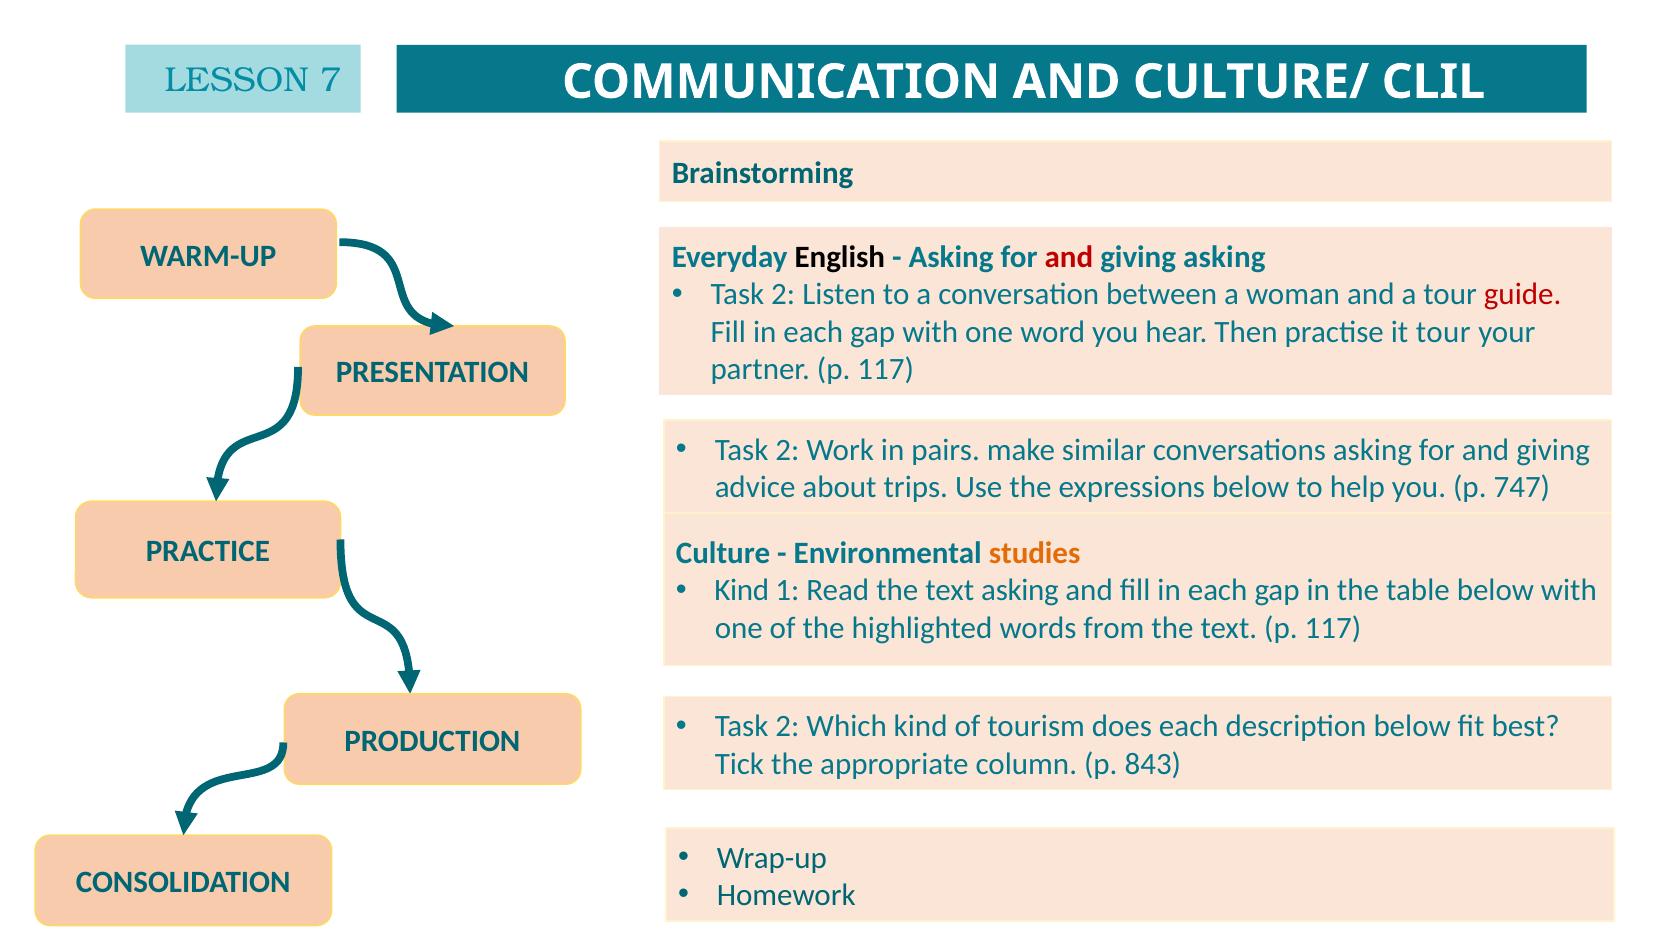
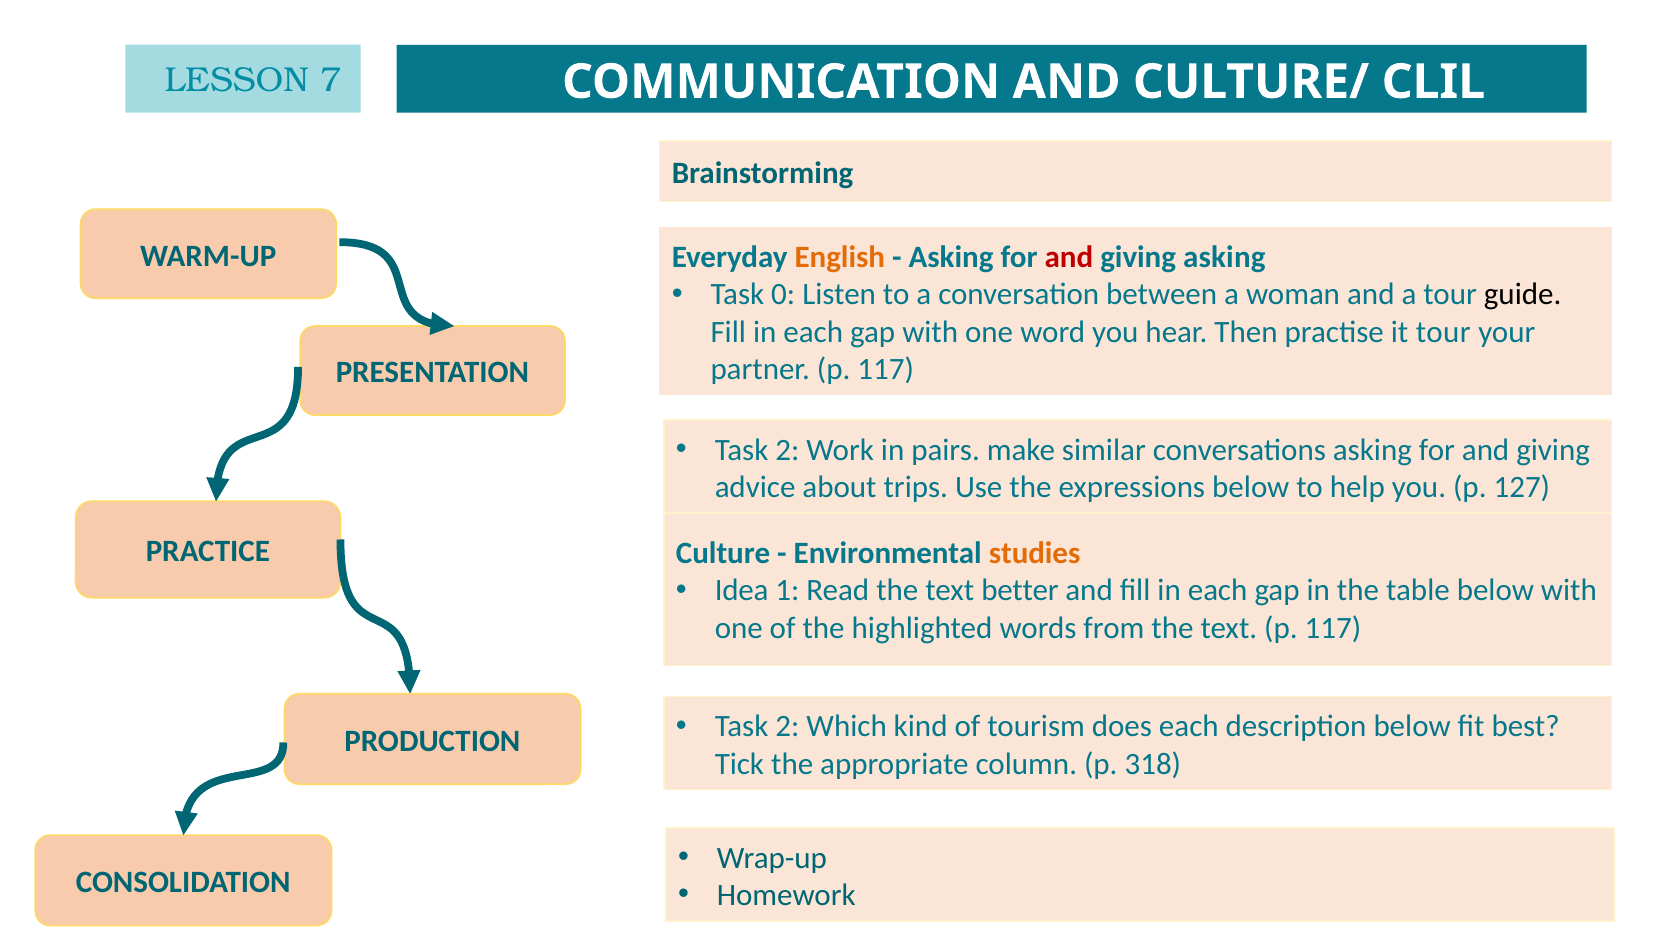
English colour: black -> orange (840, 257)
2: 2 -> 0 (783, 295)
guide colour: red -> black (1523, 295)
747: 747 -> 127 (1522, 487)
Kind: Kind -> Idea (742, 591)
text asking: asking -> better (1020, 591)
843: 843 -> 318 (1153, 764)
